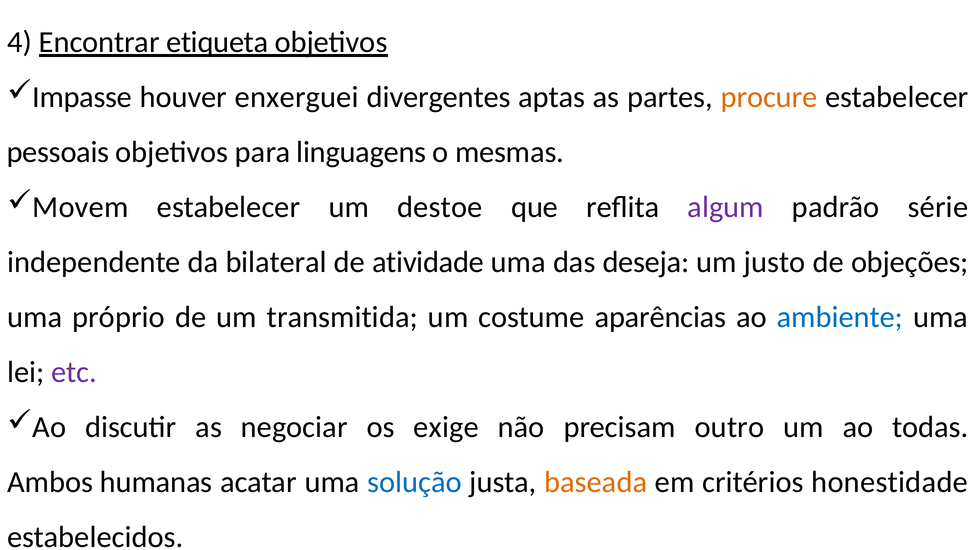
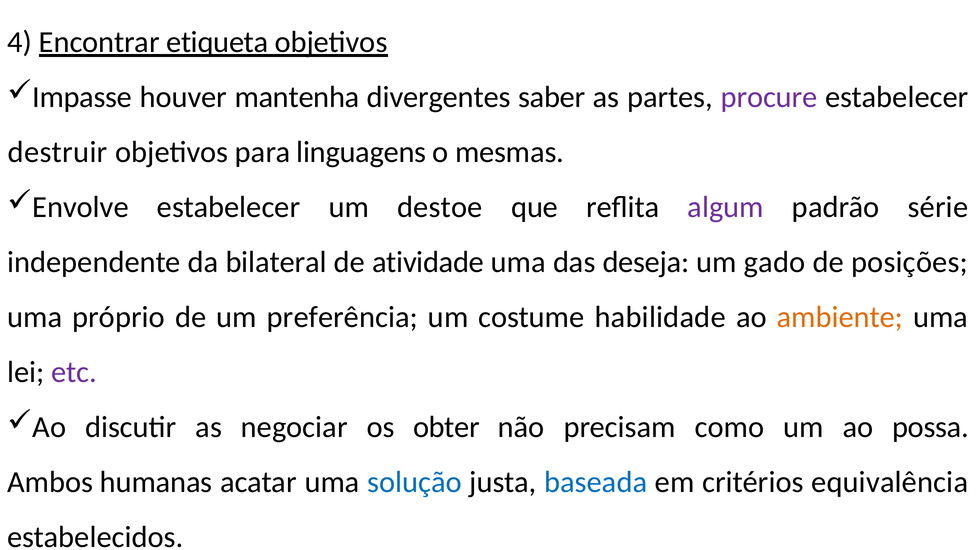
enxerguei: enxerguei -> mantenha (297, 97)
aptas: aptas -> saber (552, 97)
procure colour: orange -> purple (769, 97)
pessoais: pessoais -> destruir (58, 152)
Movem: Movem -> Envolve (81, 207)
justo: justo -> gado (775, 262)
objeções: objeções -> posições (910, 262)
transmitida: transmitida -> preferência (342, 317)
aparências: aparências -> habilidade (660, 317)
ambiente colour: blue -> orange (840, 317)
exige: exige -> obter (446, 427)
outro: outro -> como (729, 427)
todas: todas -> possa (930, 427)
baseada colour: orange -> blue (596, 482)
honestidade: honestidade -> equivalência (890, 482)
